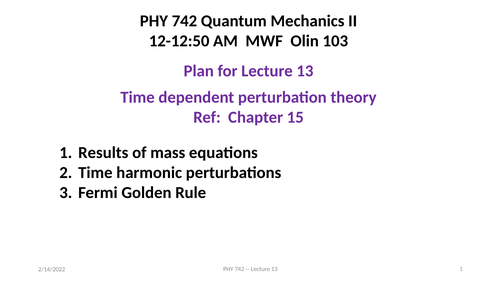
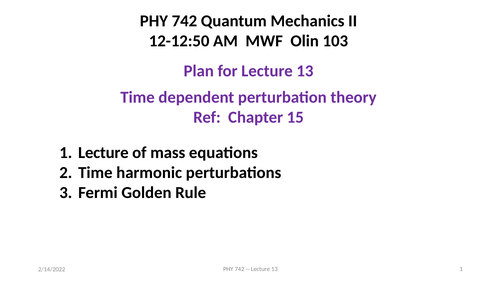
1 Results: Results -> Lecture (103, 152)
